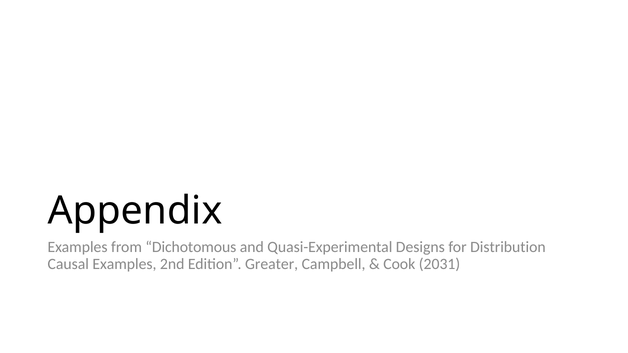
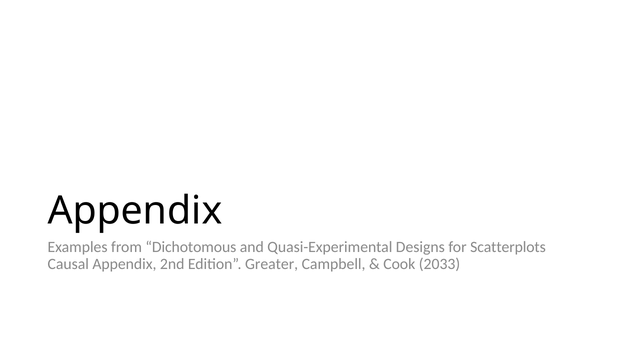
Distribution: Distribution -> Scatterplots (508, 247)
Causal Examples: Examples -> Appendix (124, 264)
2031: 2031 -> 2033 (440, 264)
